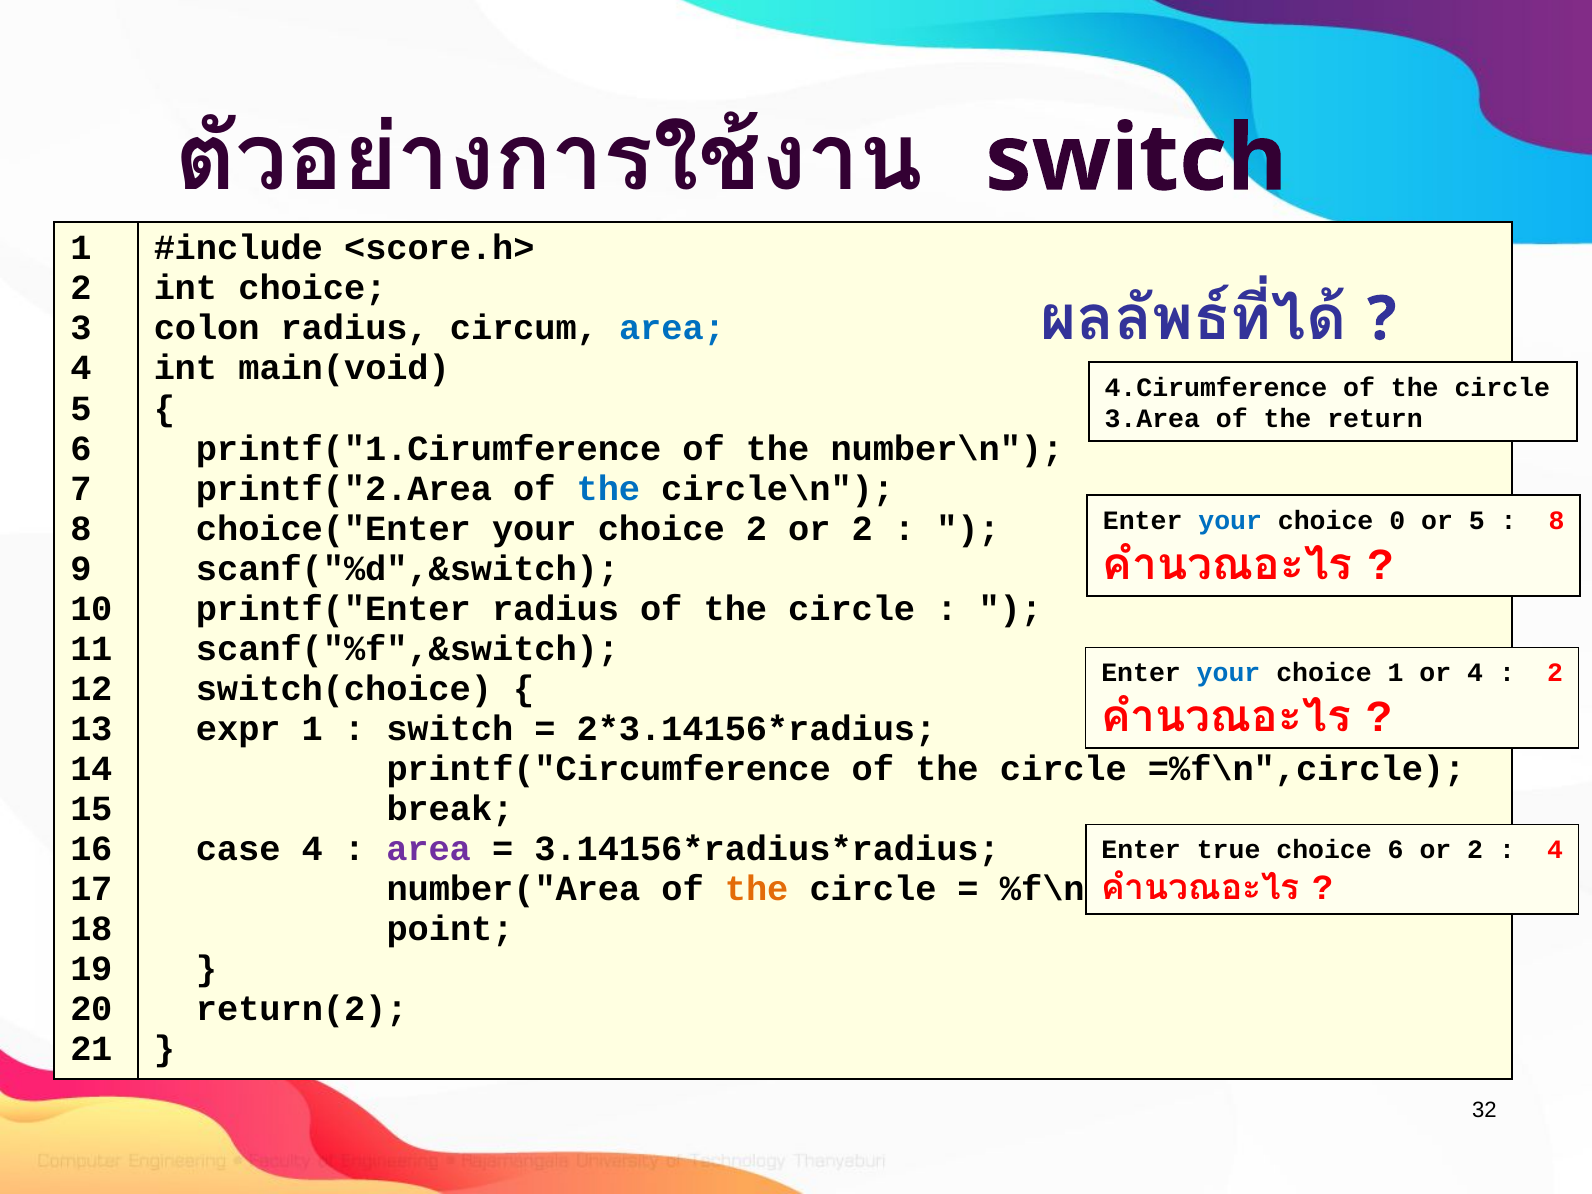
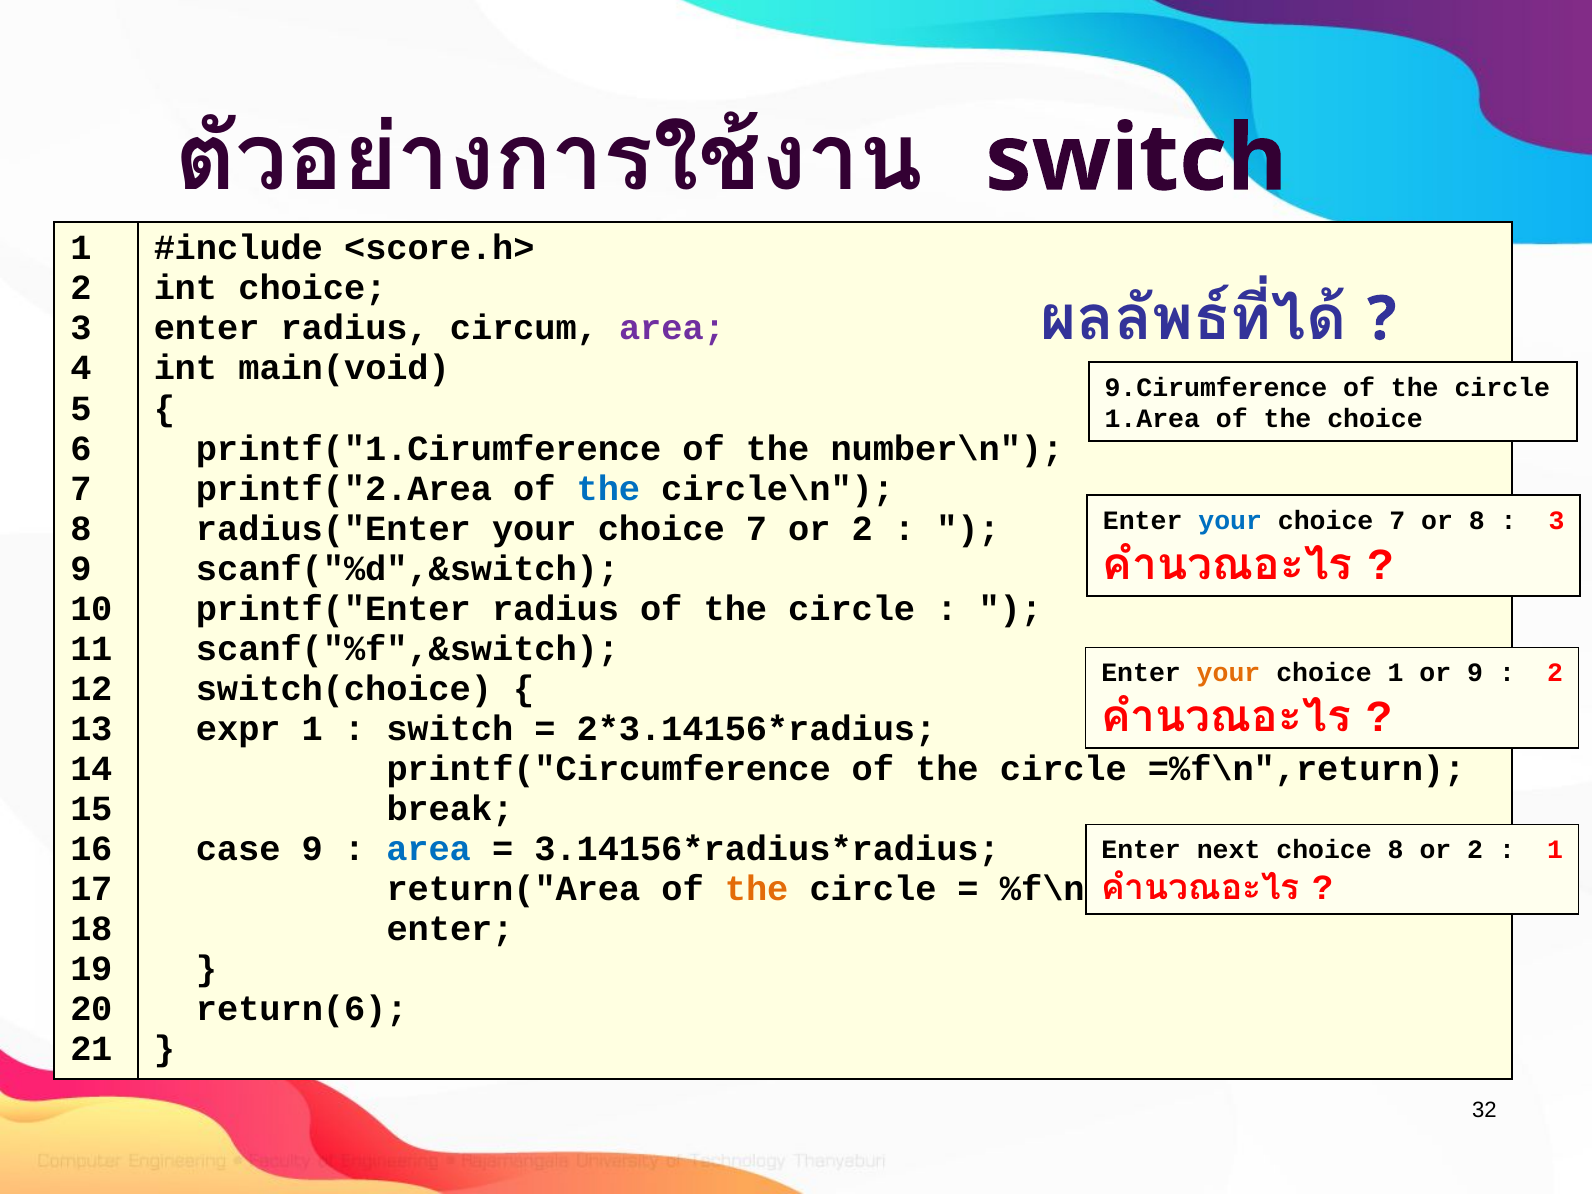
colon: colon -> enter (207, 328)
area colour: blue -> purple (672, 328)
4.Cirumference: 4.Cirumference -> 9.Cirumference (1216, 387)
3.Area: 3.Area -> 1.Area (1152, 419)
the return: return -> choice (1375, 419)
0: 0 -> 7 (1397, 521)
or 5: 5 -> 8 (1477, 521)
8: 8 -> 3 (1557, 521)
choice("Enter: choice("Enter -> radius("Enter (333, 528)
2: 2 -> 7 (757, 528)
your colour: blue -> orange (1229, 673)
or 4: 4 -> 9 (1475, 673)
=%f\n",circle: =%f\n",circle -> =%f\n",return (1307, 769)
case 4: 4 -> 9 (312, 849)
area colour: purple -> blue (429, 849)
true: true -> next (1229, 850)
choice 6: 6 -> 8 (1396, 850)
4: 4 -> 1 (1555, 850)
number("Area: number("Area -> return("Area (513, 889)
point: point -> enter (450, 929)
return(2: return(2 -> return(6 (302, 1009)
